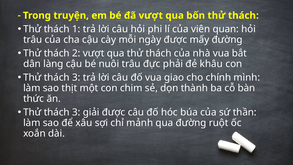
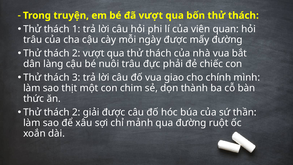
khâu: khâu -> chiếc (211, 64)
3: 3 -> 2 (76, 112)
